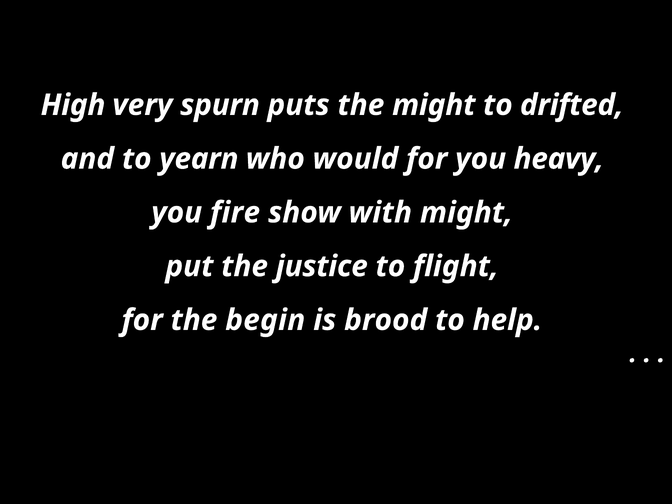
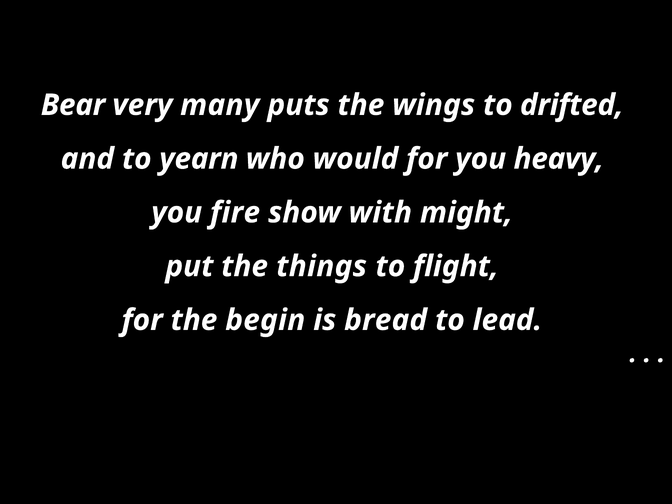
High: High -> Bear (73, 105)
spurn: spurn -> many (220, 105)
the might: might -> wings (434, 105)
justice: justice -> things (322, 266)
brood: brood -> bread (386, 320)
help: help -> lead (507, 320)
